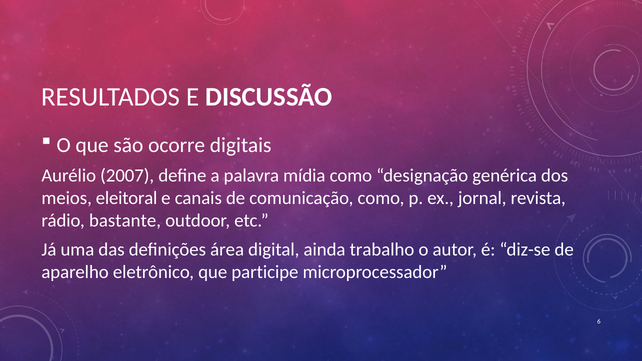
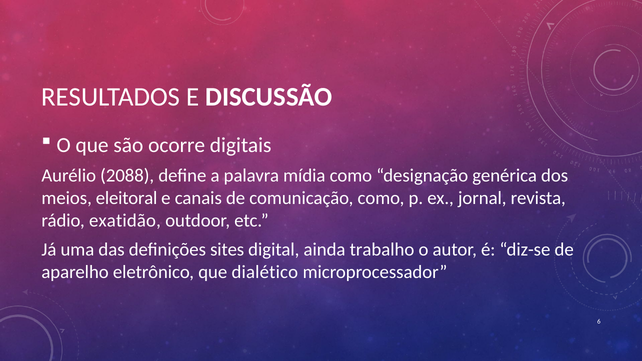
2007: 2007 -> 2088 (127, 176)
bastante: bastante -> exatidão (125, 221)
área: área -> sites (227, 250)
participe: participe -> dialético (265, 272)
